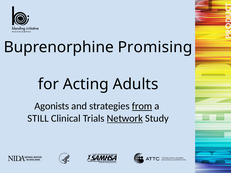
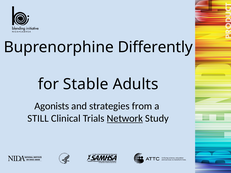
Promising: Promising -> Differently (155, 47)
Acting: Acting -> Stable (86, 84)
from underline: present -> none (142, 106)
